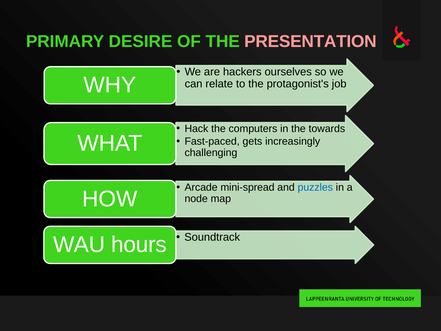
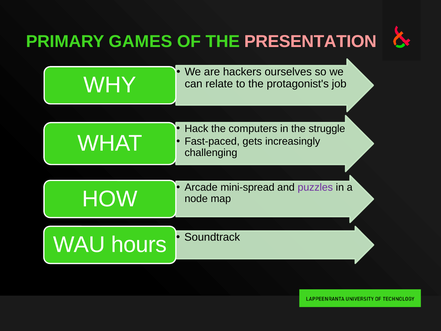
DESIRE: DESIRE -> GAMES (140, 42)
towards: towards -> struggle (327, 128)
puzzles colour: blue -> purple (315, 187)
